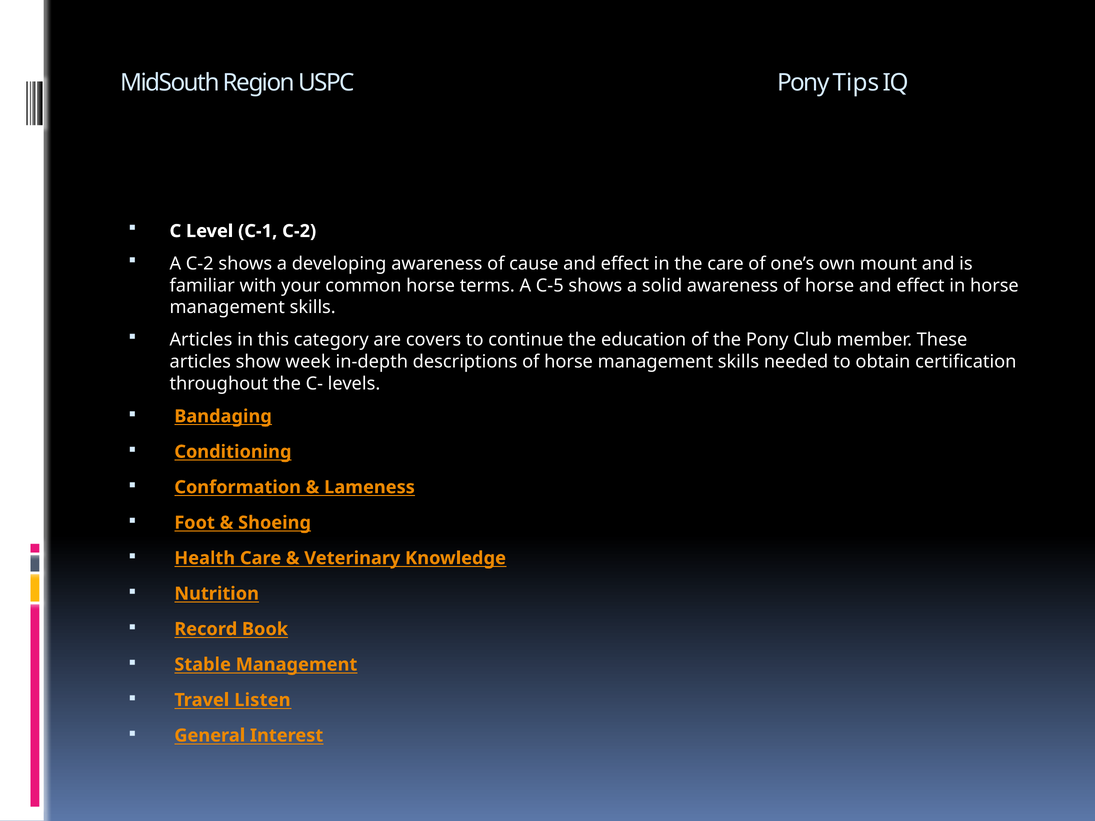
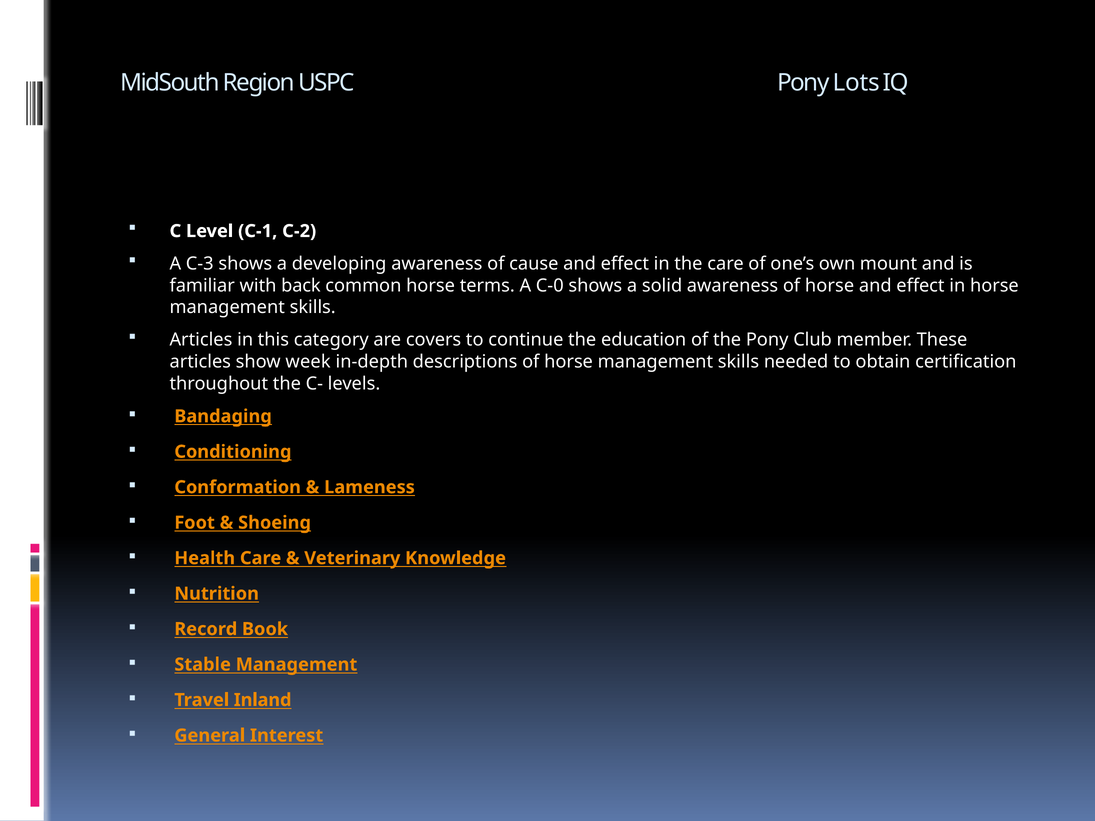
Tips: Tips -> Lots (856, 83)
A C-2: C-2 -> C-3 (200, 264)
your: your -> back (301, 286)
C-5: C-5 -> C-0 (550, 286)
Listen: Listen -> Inland (263, 700)
